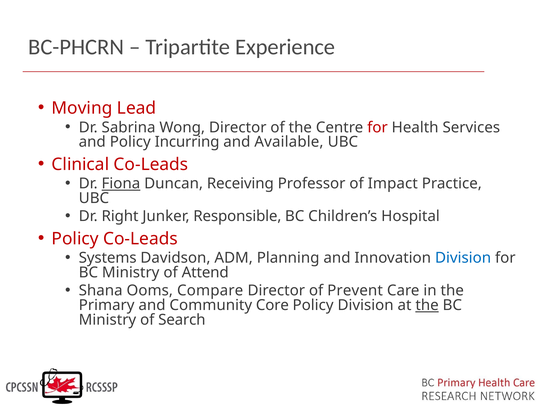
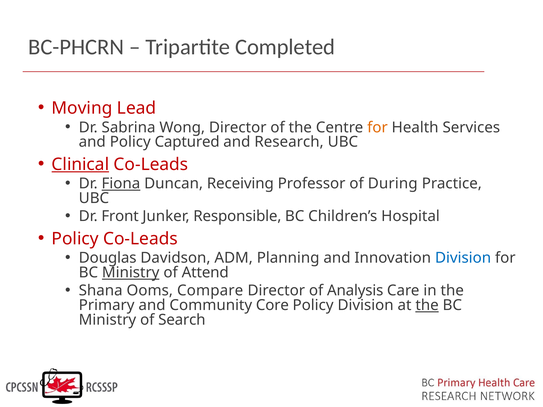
Experience: Experience -> Completed (285, 47)
for colour: red -> orange (377, 127)
Incurring: Incurring -> Captured (187, 142)
Available: Available -> Research (289, 142)
Clinical underline: none -> present (80, 165)
Impact: Impact -> During (393, 184)
Right: Right -> Front (120, 216)
Systems: Systems -> Douglas (108, 258)
Ministry underline: none -> present (131, 273)
Prevent: Prevent -> Analysis (355, 291)
